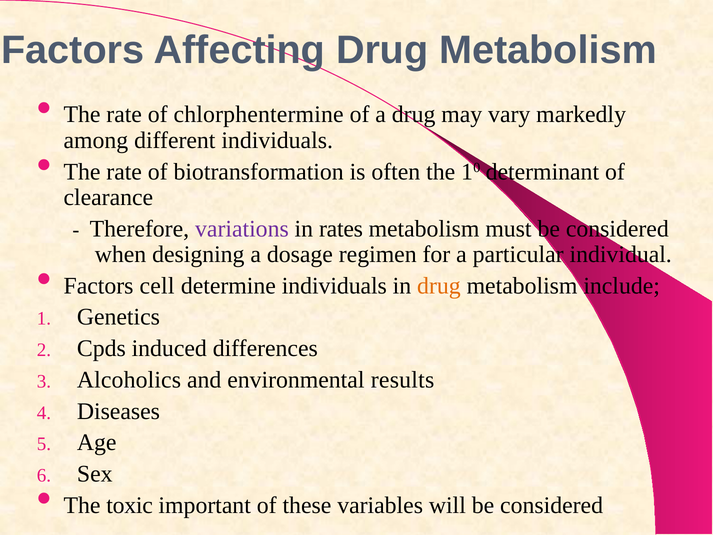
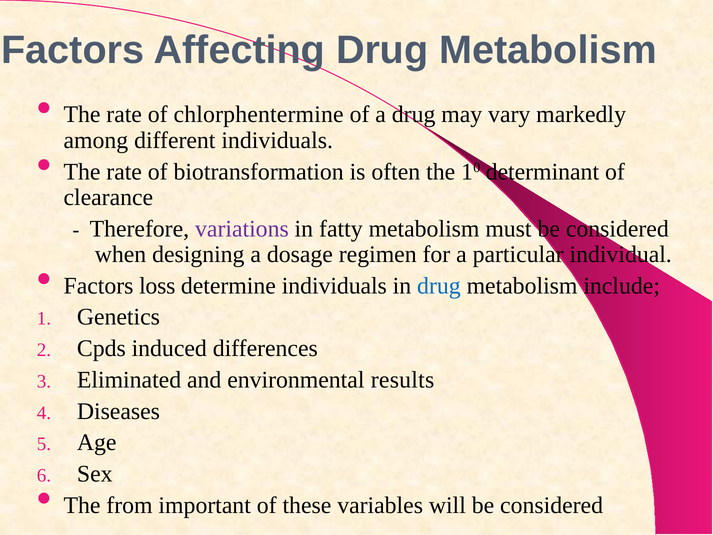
rates: rates -> fatty (341, 229)
cell: cell -> loss (157, 286)
drug colour: orange -> blue (439, 286)
Alcoholics: Alcoholics -> Eliminated (129, 380)
toxic: toxic -> from (129, 505)
